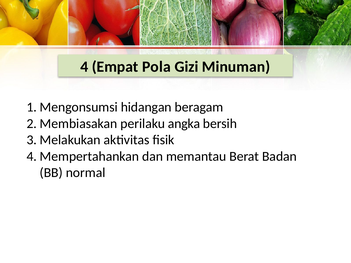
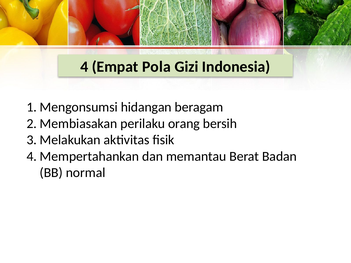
Minuman: Minuman -> Indonesia (236, 67)
angka: angka -> orang (184, 124)
